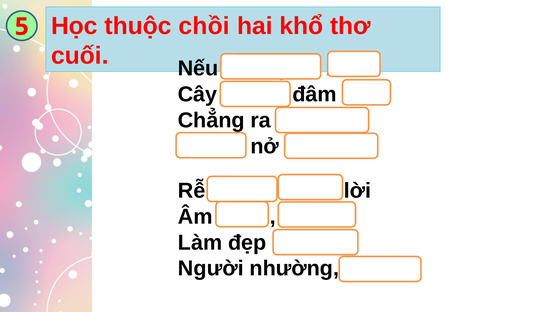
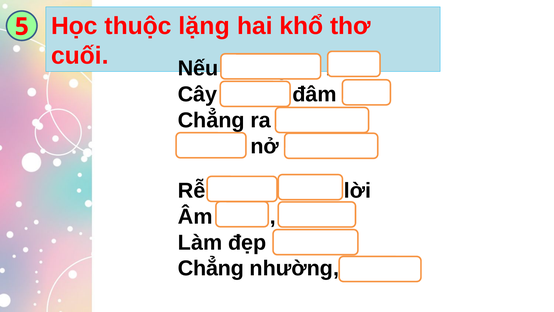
thuộc chồi: chồi -> lặng (204, 26)
Người: Người -> Chẳng (211, 268)
